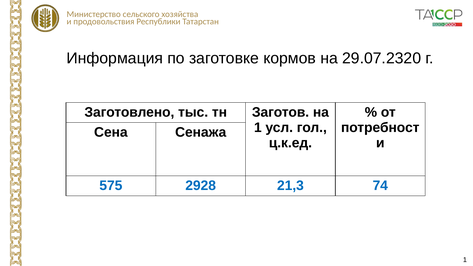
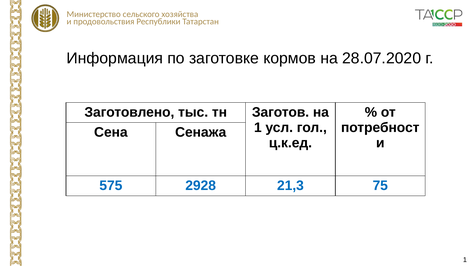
29.07.2320: 29.07.2320 -> 28.07.2020 (382, 58)
74: 74 -> 75 (380, 186)
